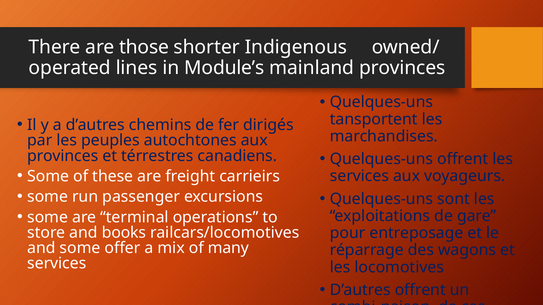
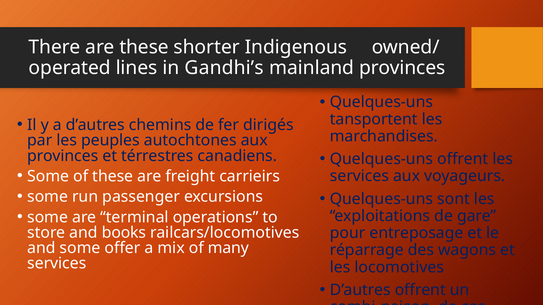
are those: those -> these (144, 47)
Module’s: Module’s -> Gandhi’s (224, 68)
